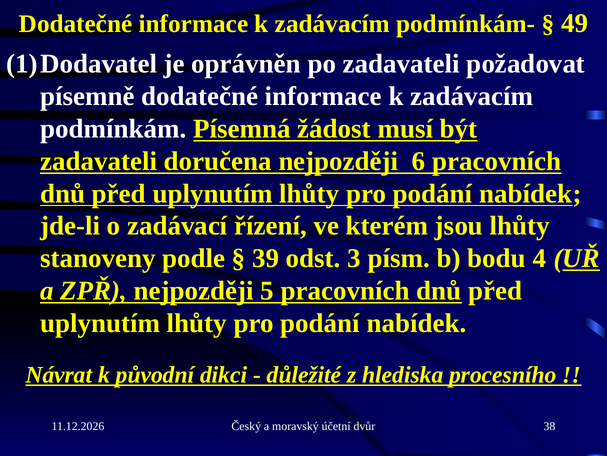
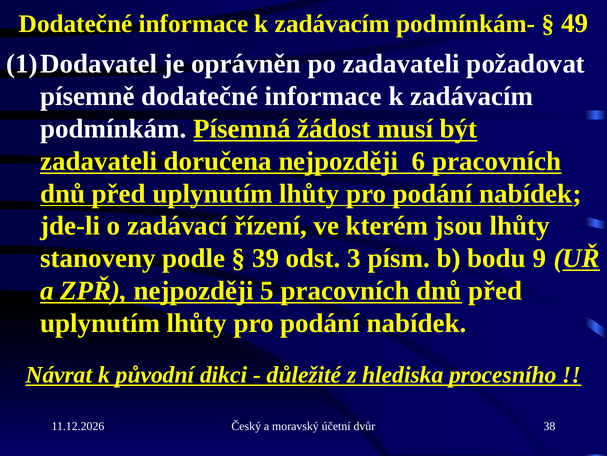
4: 4 -> 9 (539, 258)
